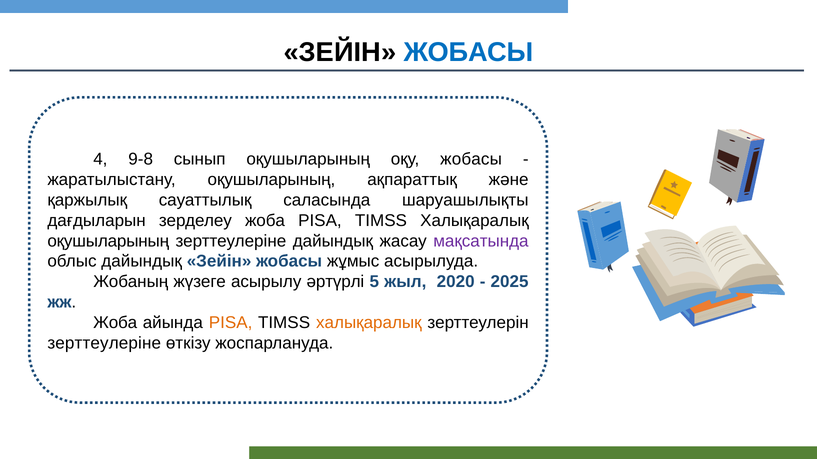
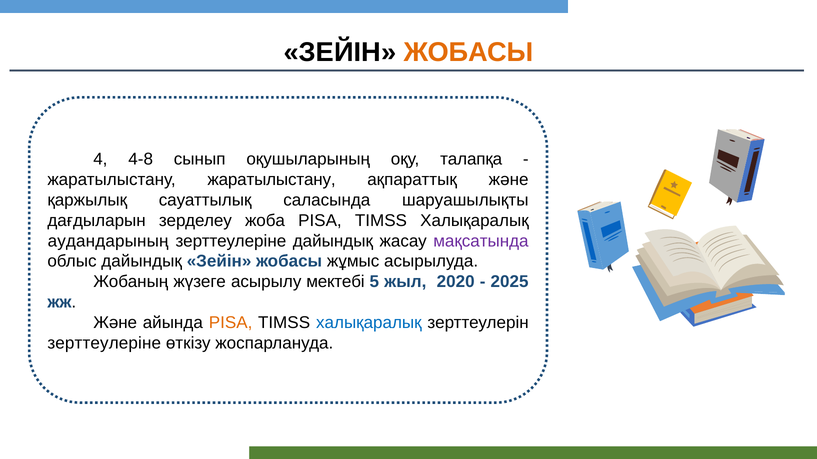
ЖОБАСЫ colour: blue -> orange (469, 52)
9-8: 9-8 -> 4-8 (141, 160)
оқу жобасы: жобасы -> талапқа (471, 160)
жаратылыстану оқушыларының: оқушыларының -> жаратылыстану (272, 180)
оқушыларының: оқушыларының -> аудандарының (108, 241)
әртүрлі: әртүрлі -> мектебі (335, 282)
Жоба: Жоба -> Және (115, 323)
халықаралық colour: orange -> blue (369, 323)
